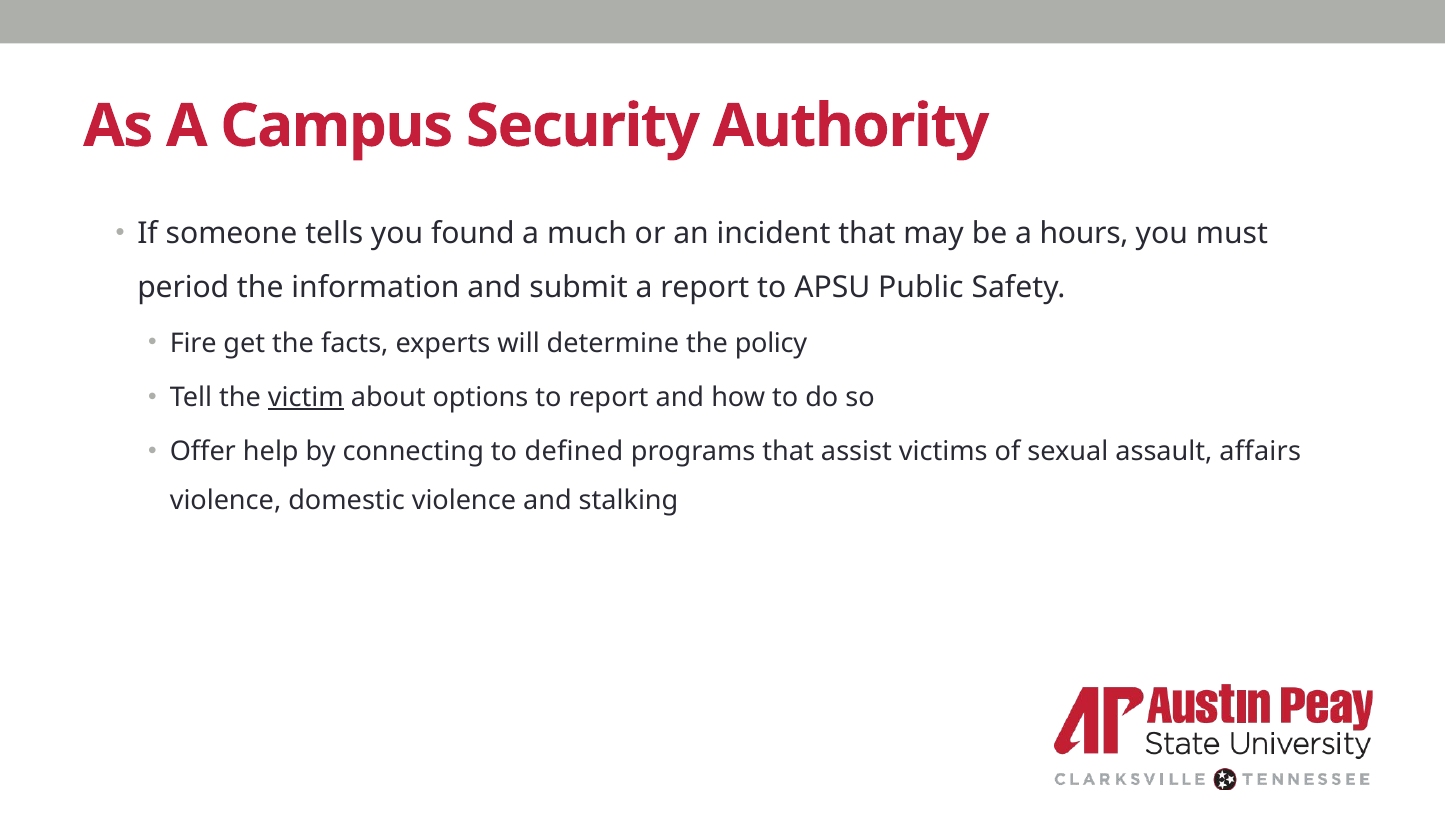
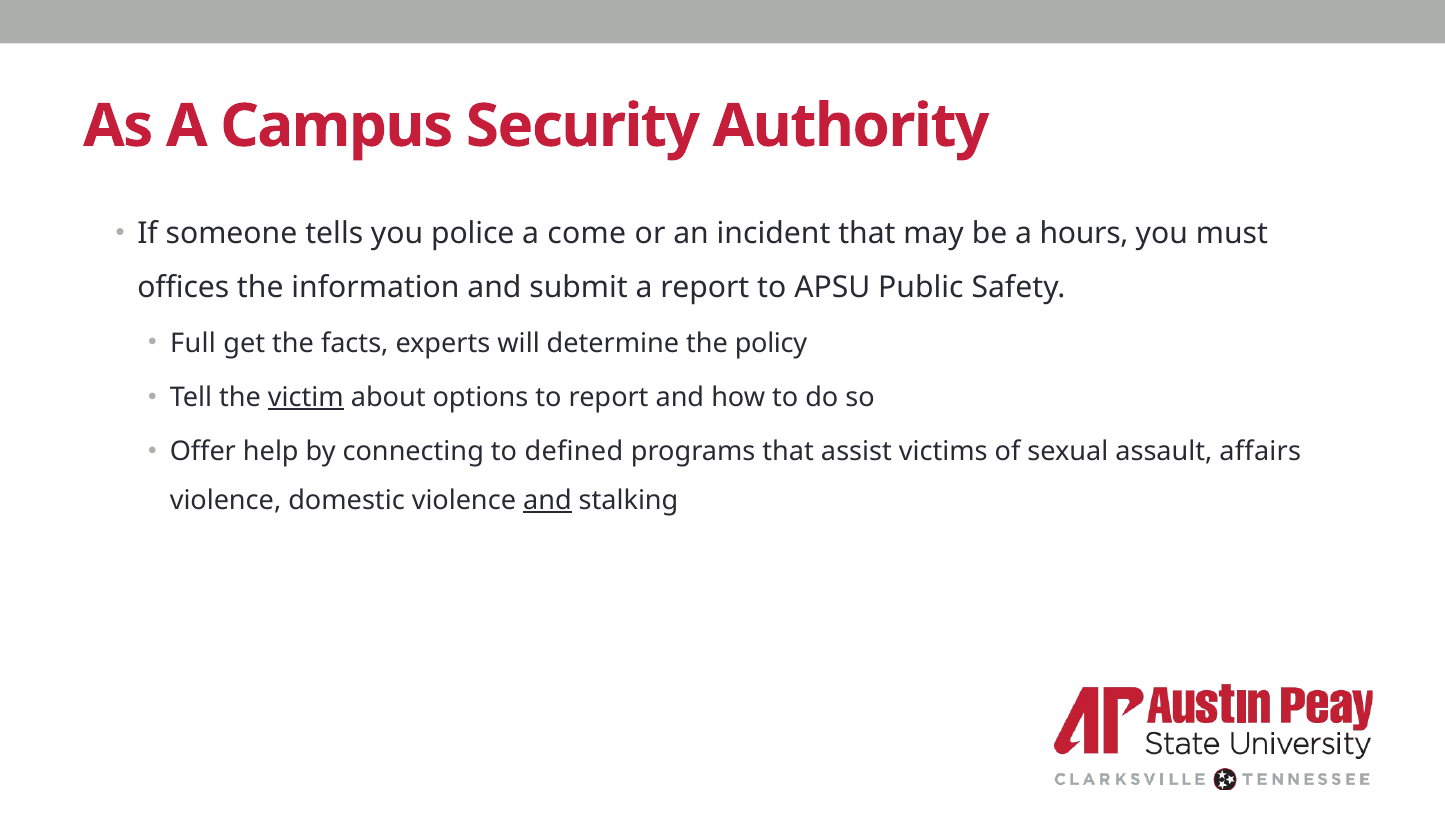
found: found -> police (473, 233)
much: much -> come (587, 233)
period: period -> offices (183, 287)
Fire: Fire -> Full (193, 343)
and underline: none -> present (547, 500)
